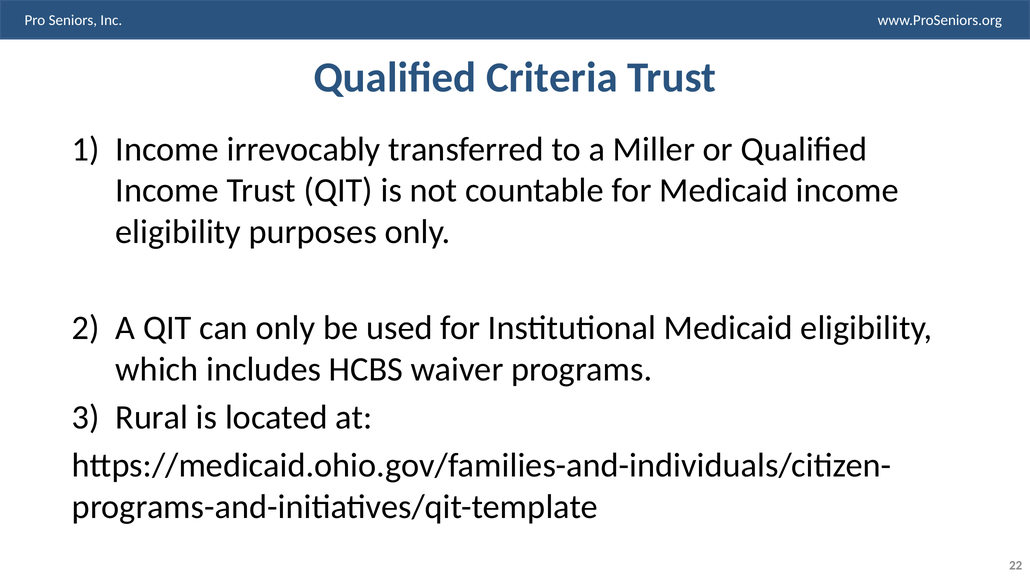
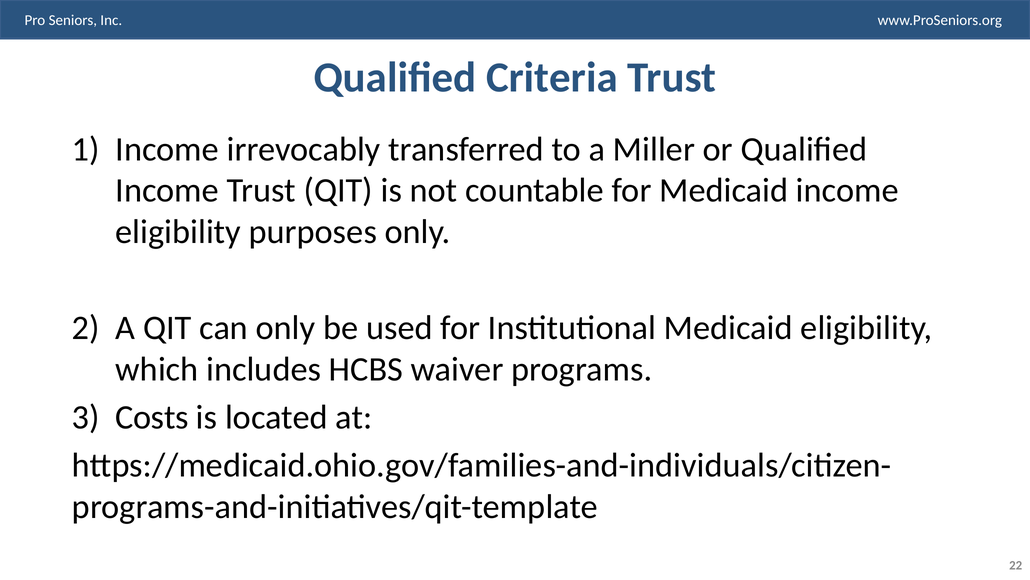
Rural: Rural -> Costs (152, 417)
